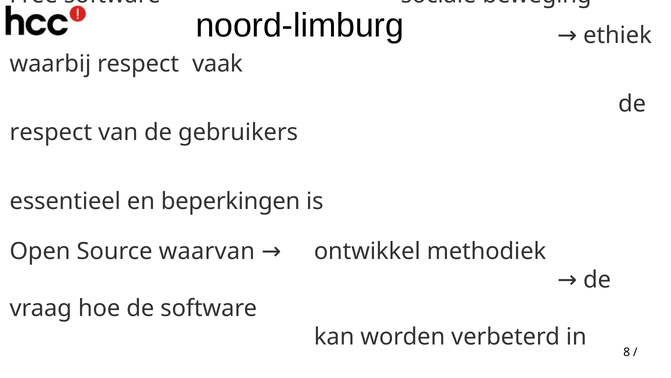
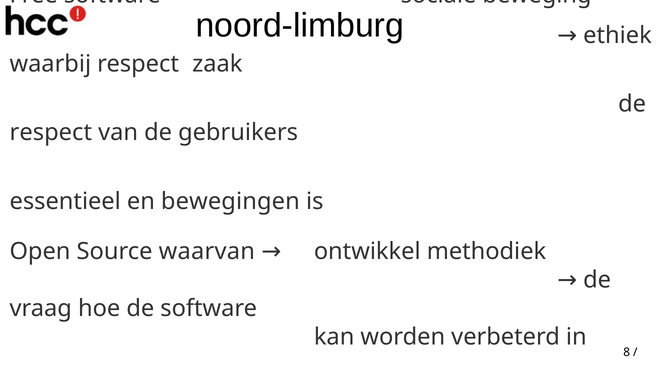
vaak: vaak -> zaak (217, 64)
beperkingen: beperkingen -> bewegingen (230, 201)
